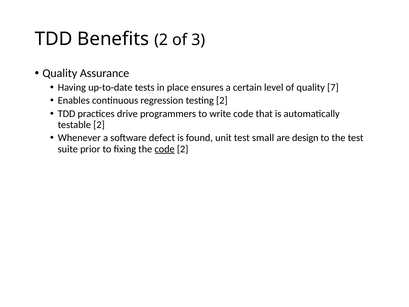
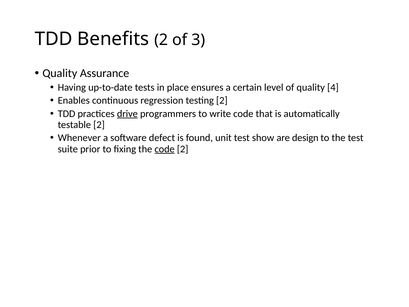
7: 7 -> 4 (333, 87)
drive underline: none -> present (127, 114)
small: small -> show (263, 138)
